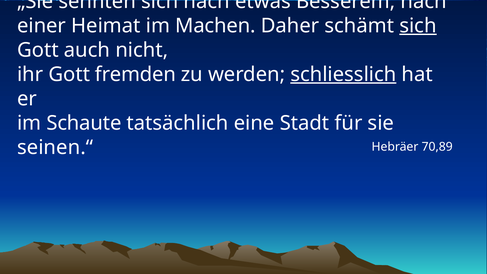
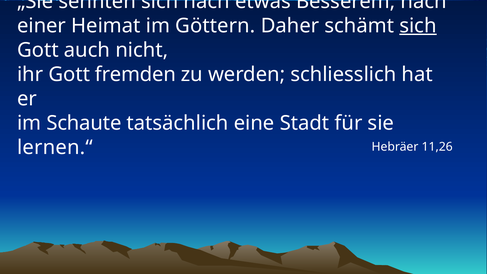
Machen: Machen -> Göttern (215, 26)
schliesslich underline: present -> none (343, 74)
seinen.“: seinen.“ -> lernen.“ (55, 147)
70,89: 70,89 -> 11,26 (437, 147)
